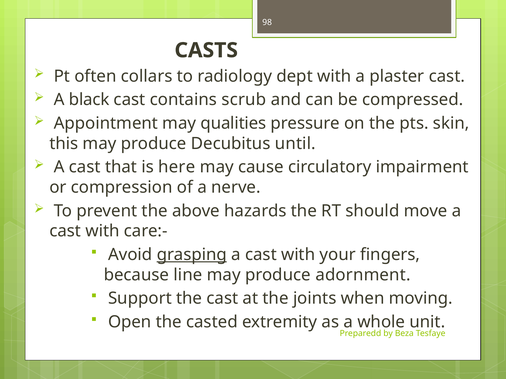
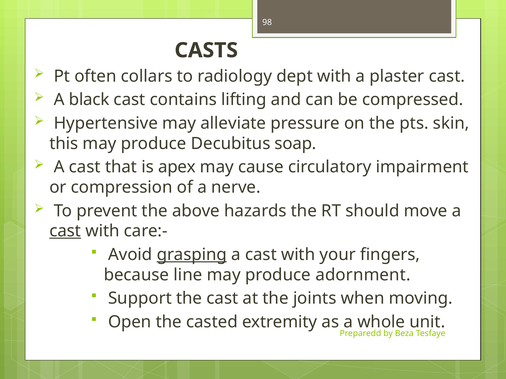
scrub: scrub -> lifting (244, 100)
Appointment: Appointment -> Hypertensive (106, 123)
qualities: qualities -> alleviate (233, 123)
until: until -> soap (295, 144)
here: here -> apex (177, 167)
cast underline: none -> present (65, 231)
